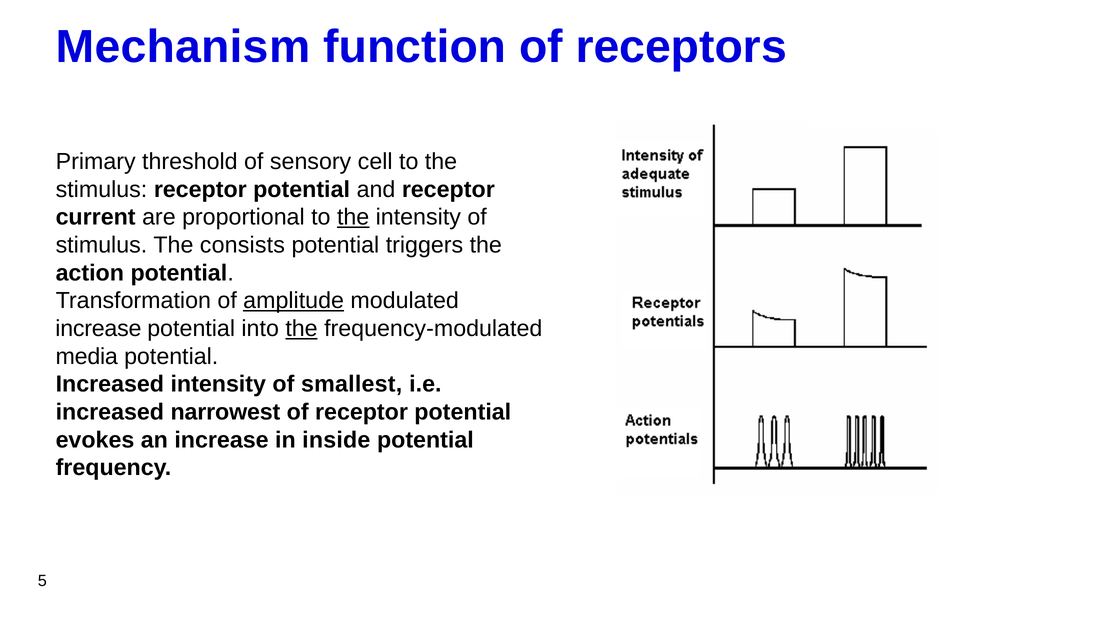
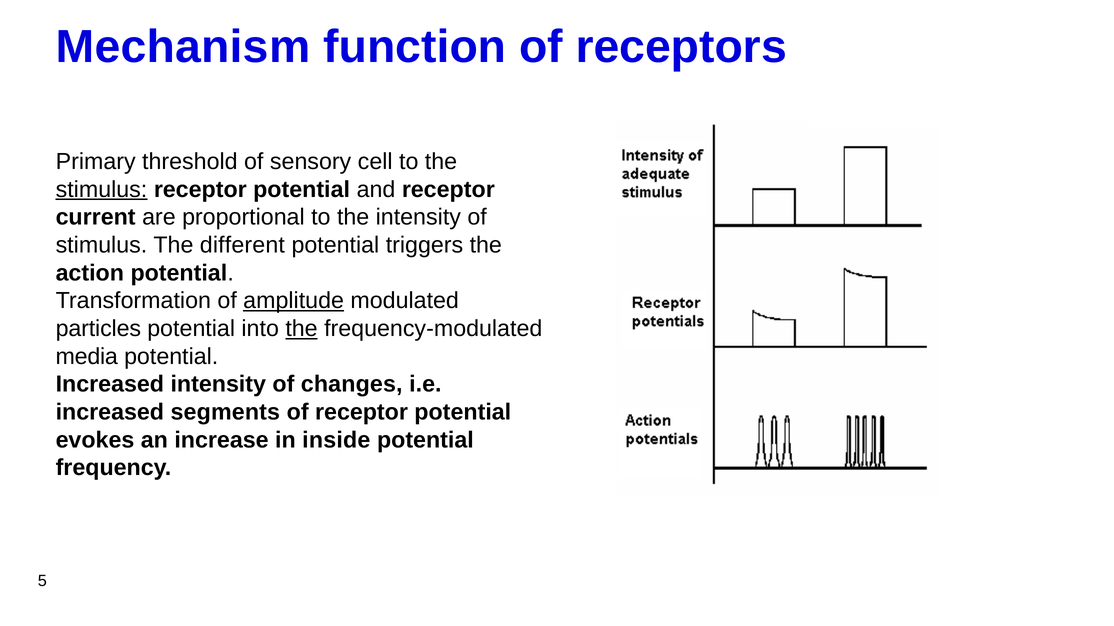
stimulus underline: none -> present (101, 190)
the underline: present -> none (353, 217)
consists: consists -> different (242, 245)
increase: increase -> particles (98, 329)
smallest: smallest -> changes (352, 385)
narrowest: narrowest -> segments (225, 413)
